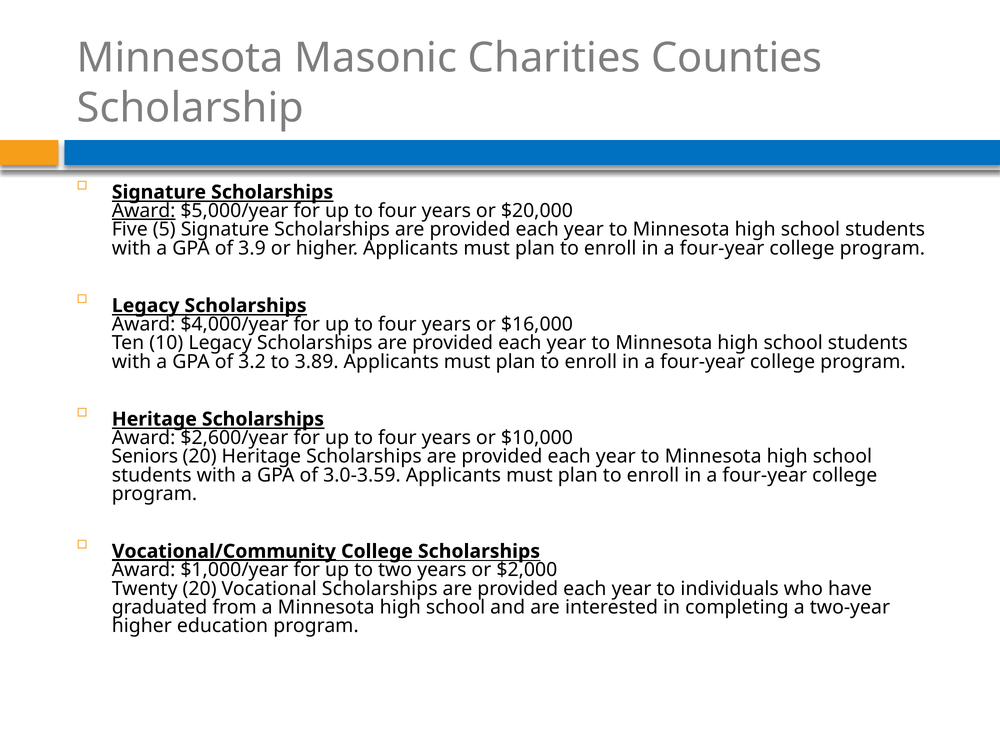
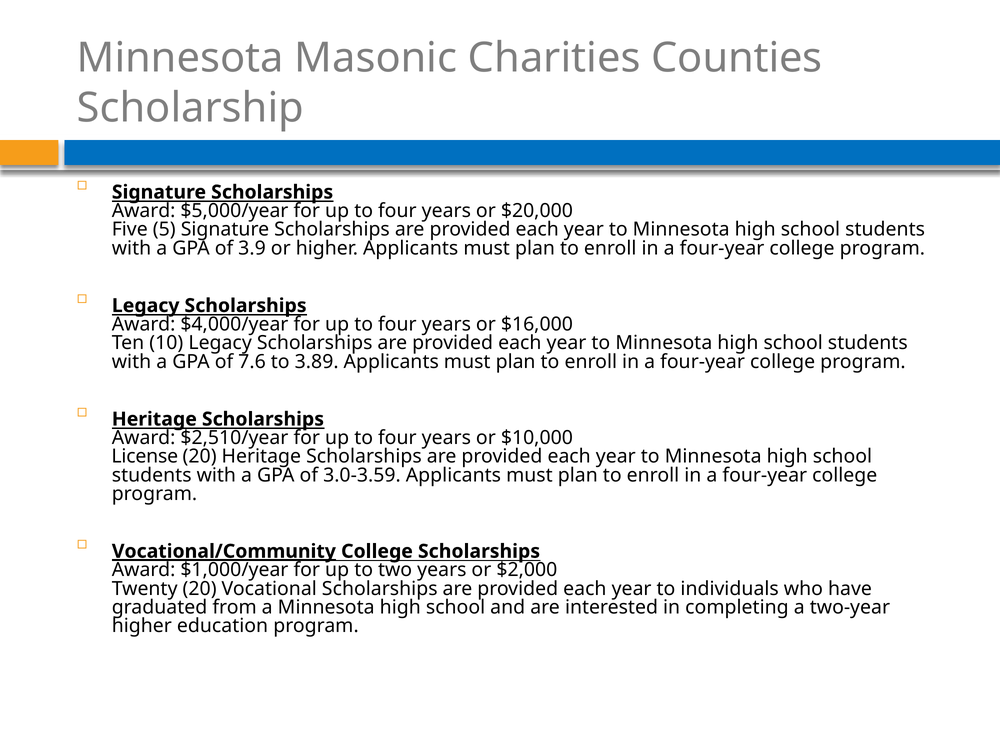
Award underline: present -> none (144, 211)
3.2: 3.2 -> 7.6 (252, 362)
$2,600/year: $2,600/year -> $2,510/year (234, 438)
Seniors: Seniors -> License (145, 456)
